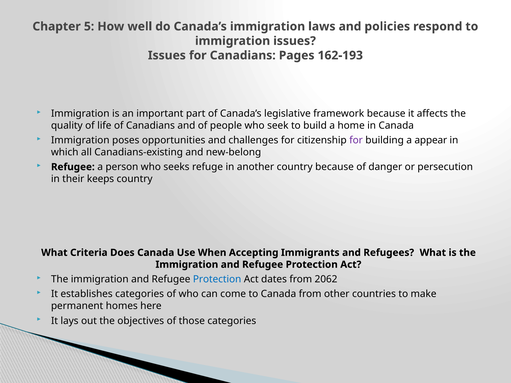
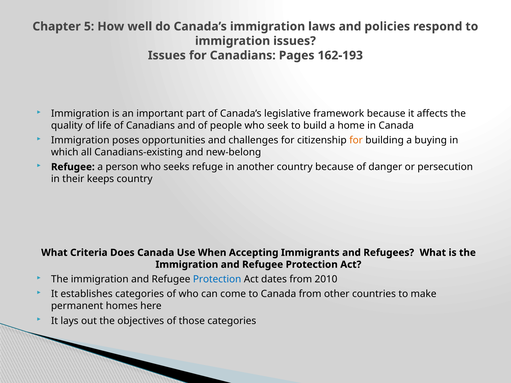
for colour: purple -> orange (356, 140)
appear: appear -> buying (431, 140)
2062: 2062 -> 2010 (326, 279)
